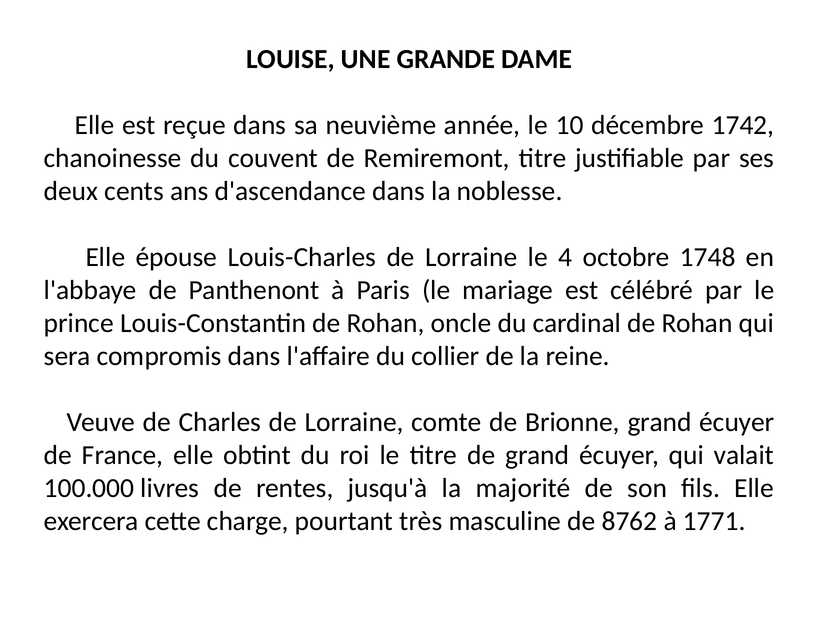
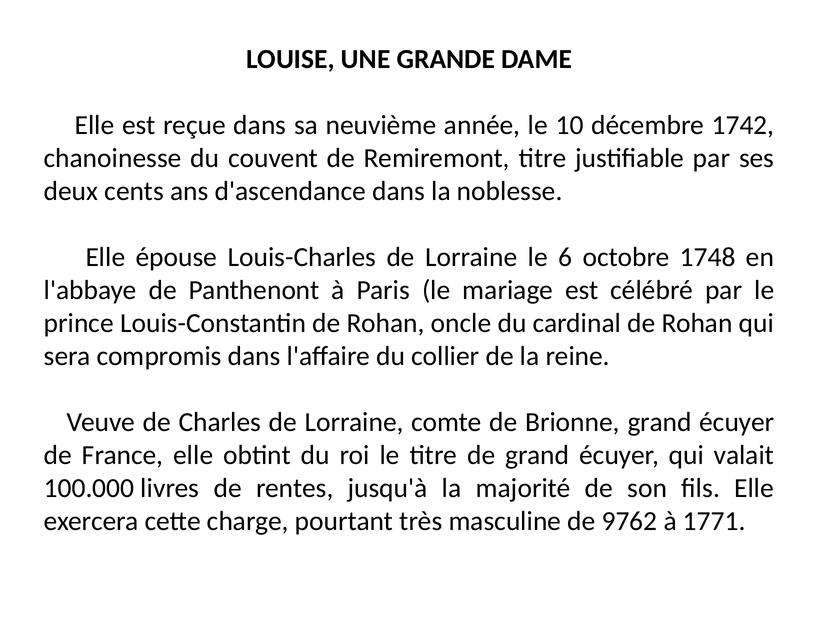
4: 4 -> 6 (565, 257)
8762: 8762 -> 9762 (629, 521)
